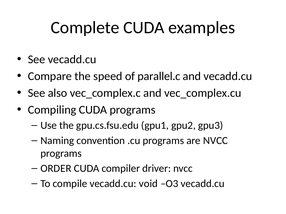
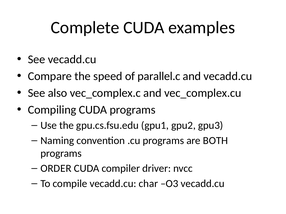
are NVCC: NVCC -> BOTH (215, 141)
void: void -> char (148, 184)
